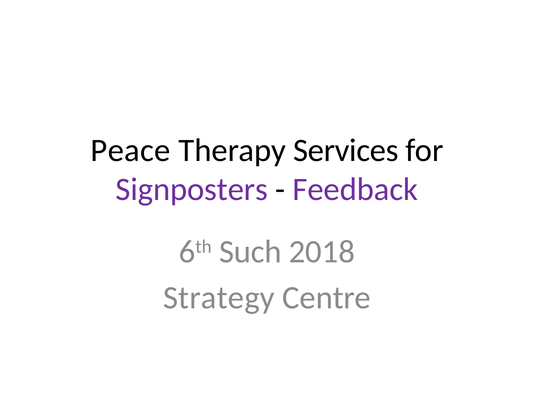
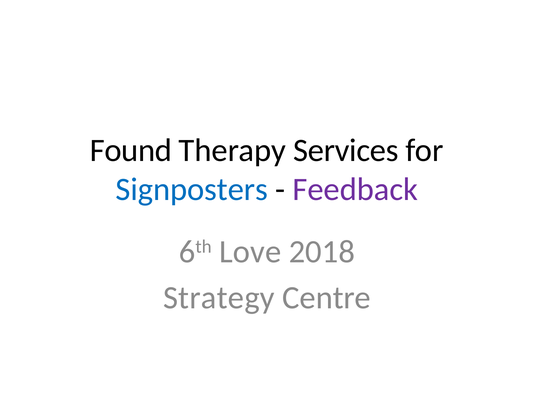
Peace: Peace -> Found (131, 150)
Signposters colour: purple -> blue (192, 189)
Such: Such -> Love (250, 252)
